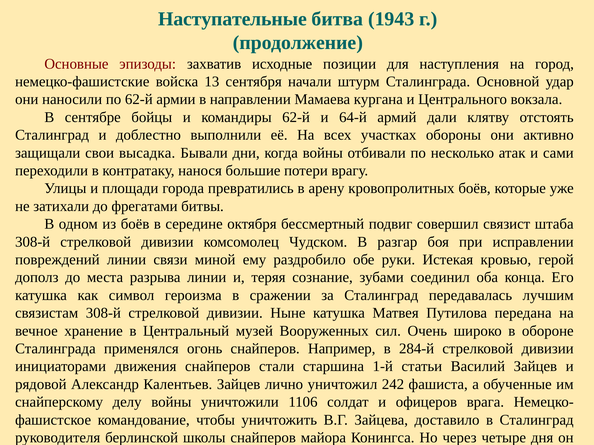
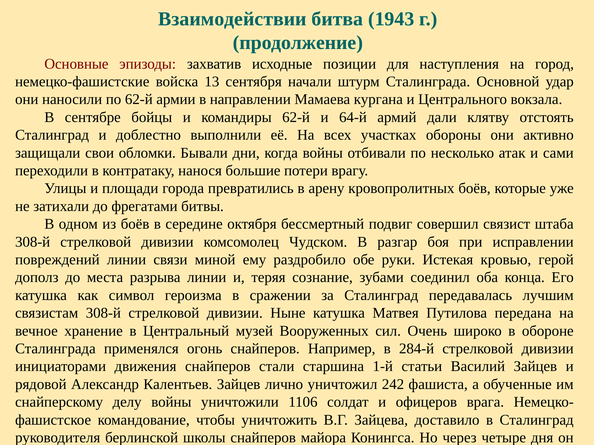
Наступательные: Наступательные -> Взаимодействии (232, 19)
высадка: высадка -> обломки (147, 153)
